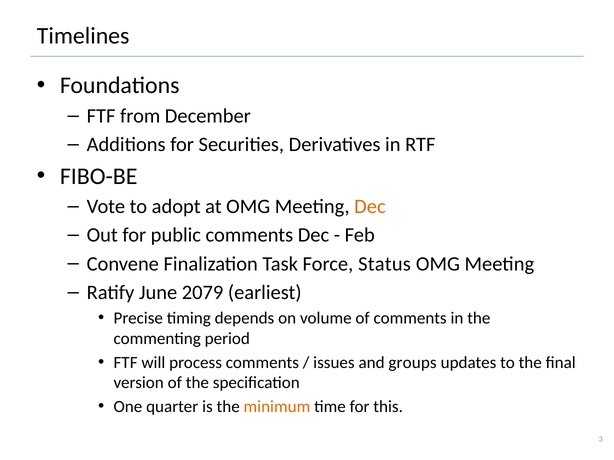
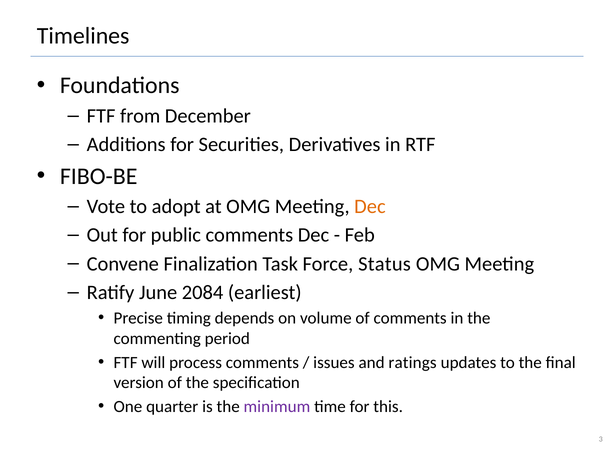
2079: 2079 -> 2084 (203, 293)
groups: groups -> ratings (413, 363)
minimum colour: orange -> purple (277, 407)
